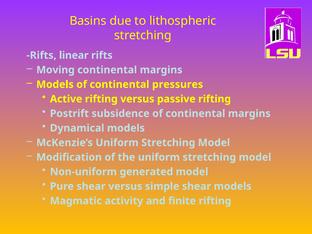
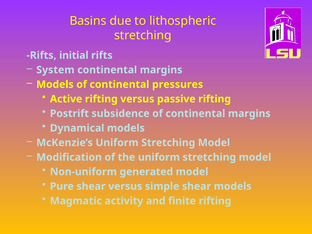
linear: linear -> initial (74, 55)
Moving: Moving -> System (55, 70)
